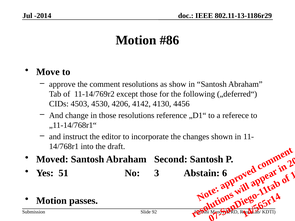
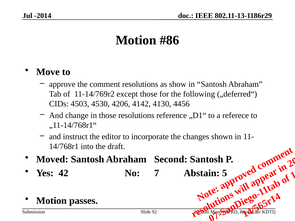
51: 51 -> 42 (63, 173)
No 3: 3 -> 7 (157, 173)
Abstain 6: 6 -> 5 (225, 173)
